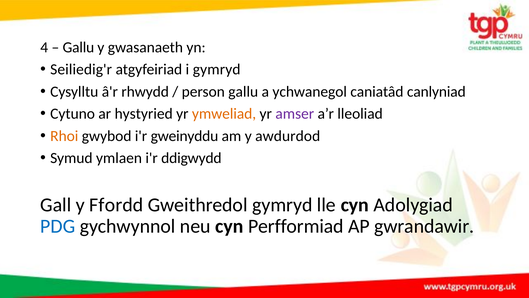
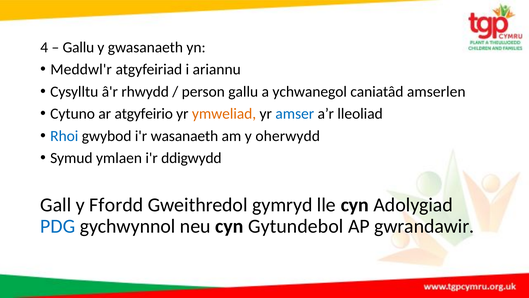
Seiliedig'r: Seiliedig'r -> Meddwl'r (81, 69)
i gymryd: gymryd -> ariannu (217, 69)
canlyniad: canlyniad -> amserlen (436, 91)
hystyried: hystyried -> atgyfeirio (144, 114)
amser colour: purple -> blue (295, 114)
Rhoi colour: orange -> blue (64, 136)
gweinyddu: gweinyddu -> wasanaeth (184, 136)
awdurdod: awdurdod -> oherwydd (288, 136)
Perfformiad: Perfformiad -> Gytundebol (296, 226)
